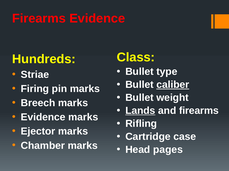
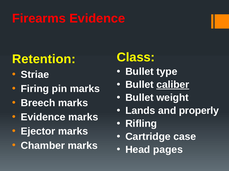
Hundreds: Hundreds -> Retention (44, 59)
Lands underline: present -> none (140, 111)
and firearms: firearms -> properly (199, 111)
